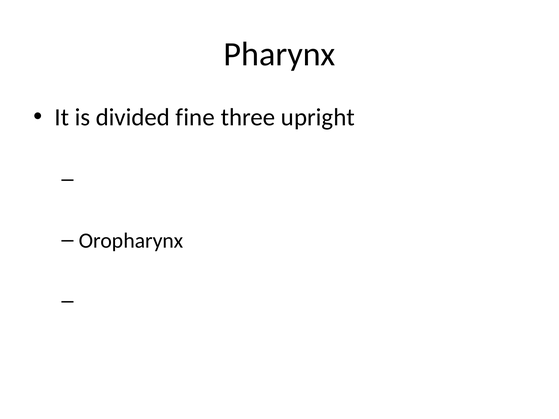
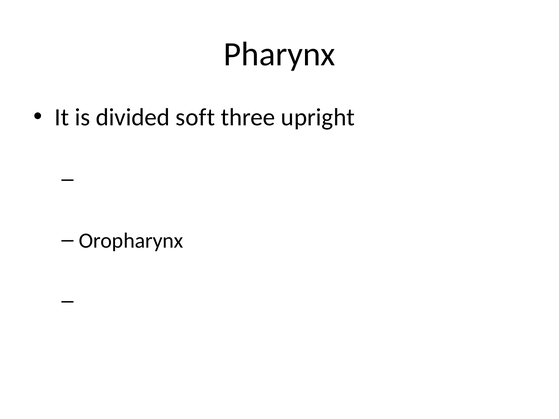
fine: fine -> soft (195, 117)
